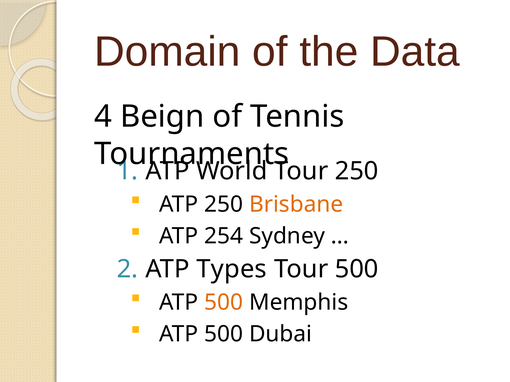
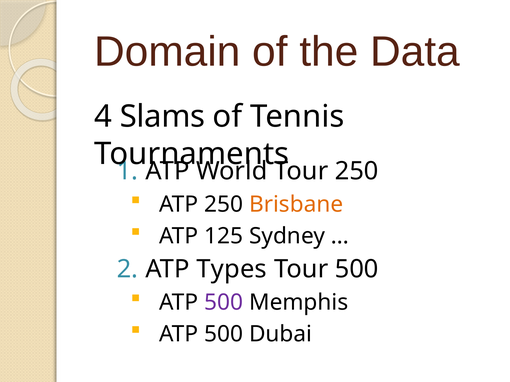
Beign: Beign -> Slams (162, 117)
254: 254 -> 125 (224, 236)
500 colour: orange -> purple (224, 303)
